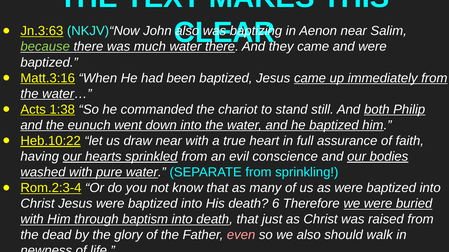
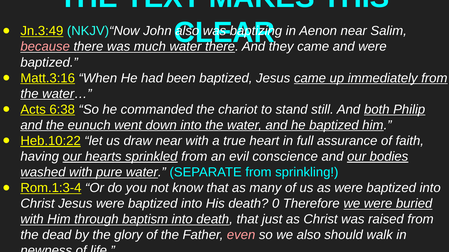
Jn.3:63: Jn.3:63 -> Jn.3:49 (42, 31)
because colour: light green -> pink (45, 47)
1:38: 1:38 -> 6:38 (62, 110)
Rom.2:3-4: Rom.2:3-4 -> Rom.1:3-4 (51, 188)
6: 6 -> 0 (276, 204)
